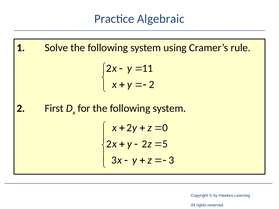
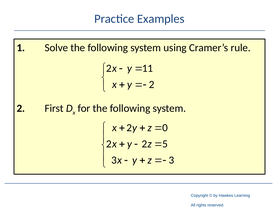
Algebraic: Algebraic -> Examples (161, 19)
